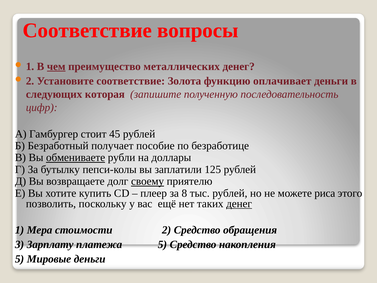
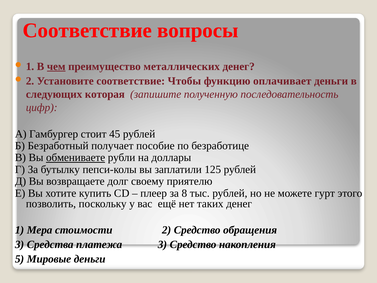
Золота: Золота -> Чтобы (184, 81)
своему underline: present -> none (148, 181)
риса: риса -> гурт (325, 193)
денег underline: present -> none (239, 204)
Зарплату: Зарплату -> Средства (50, 244)
платежа 5: 5 -> 3 (162, 244)
